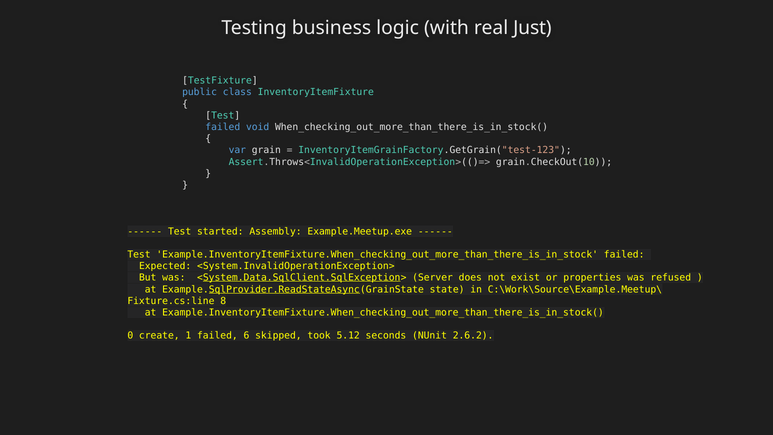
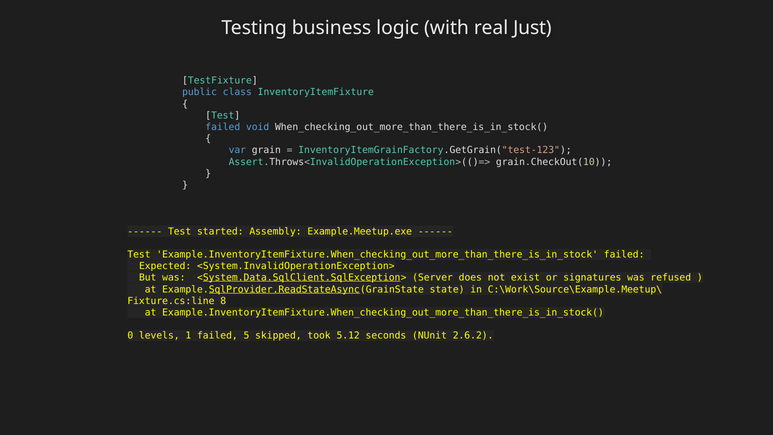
properties: properties -> signatures (592, 278)
create: create -> levels (159, 336)
6: 6 -> 5 (247, 336)
